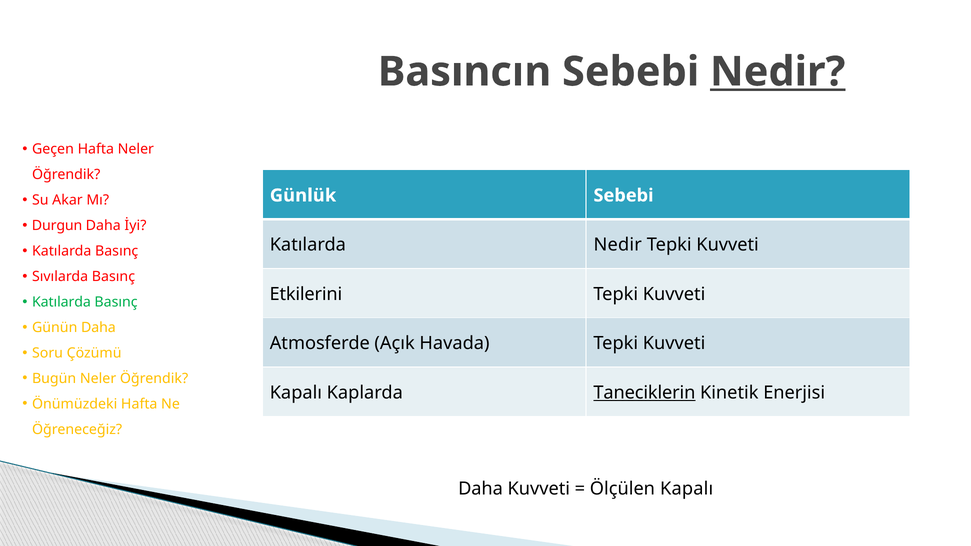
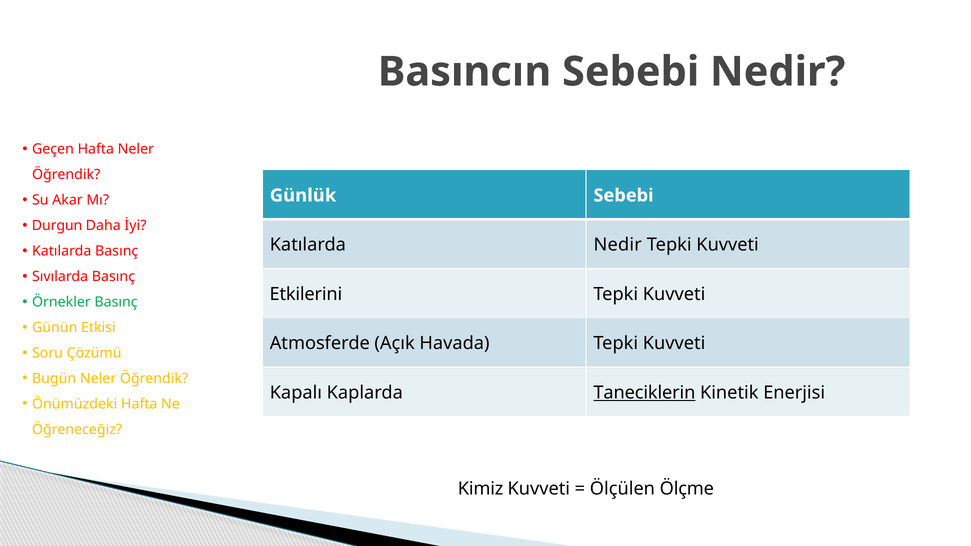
Nedir underline: present -> none (778, 72)
Katılarda: Katılarda -> Örnekler (61, 302)
Günün Daha: Daha -> Etkisi (98, 328)
Daha: Daha -> Kimiz (481, 489)
Ölçülen Kapalı: Kapalı -> Ölçme (687, 489)
